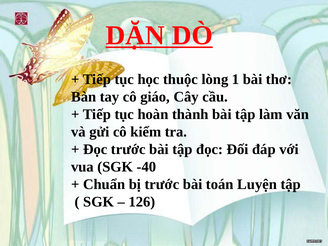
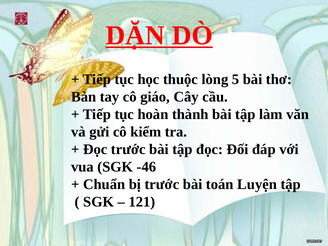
1: 1 -> 5 (236, 79)
-40: -40 -> -46 (146, 167)
126: 126 -> 121 (142, 202)
